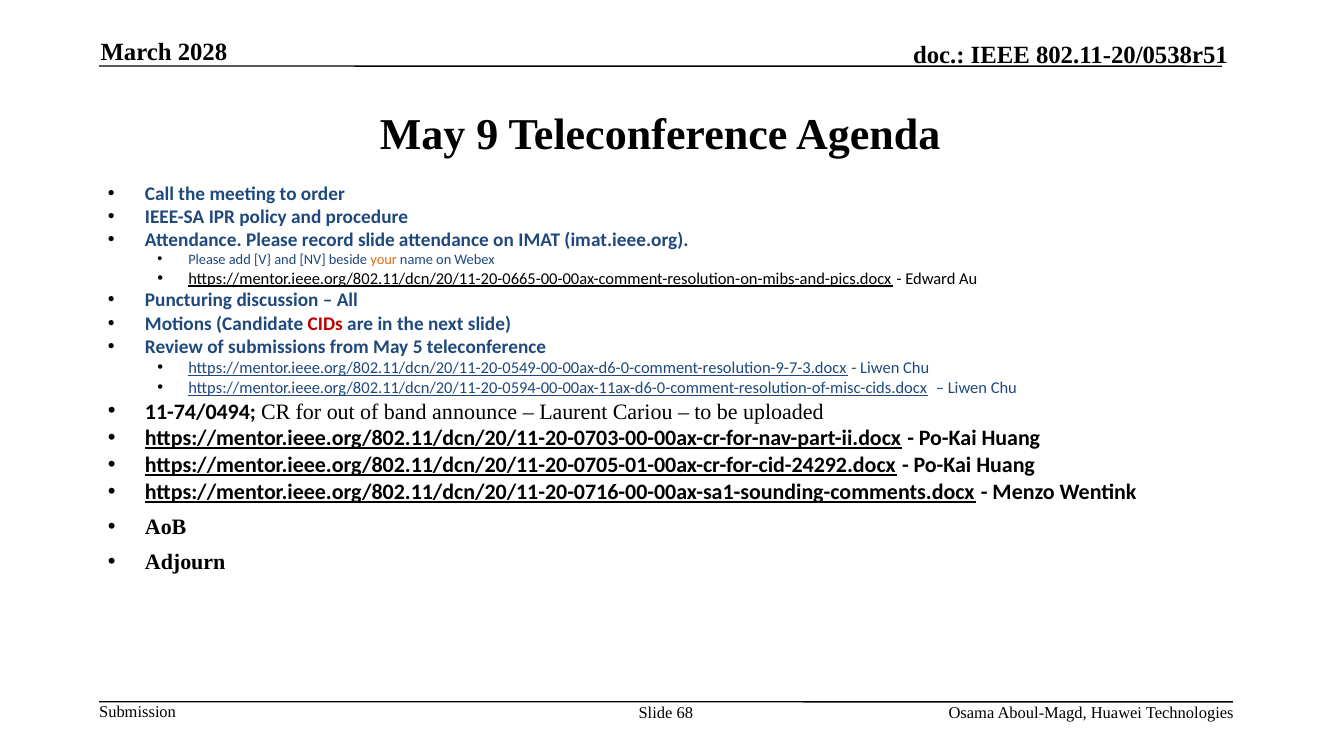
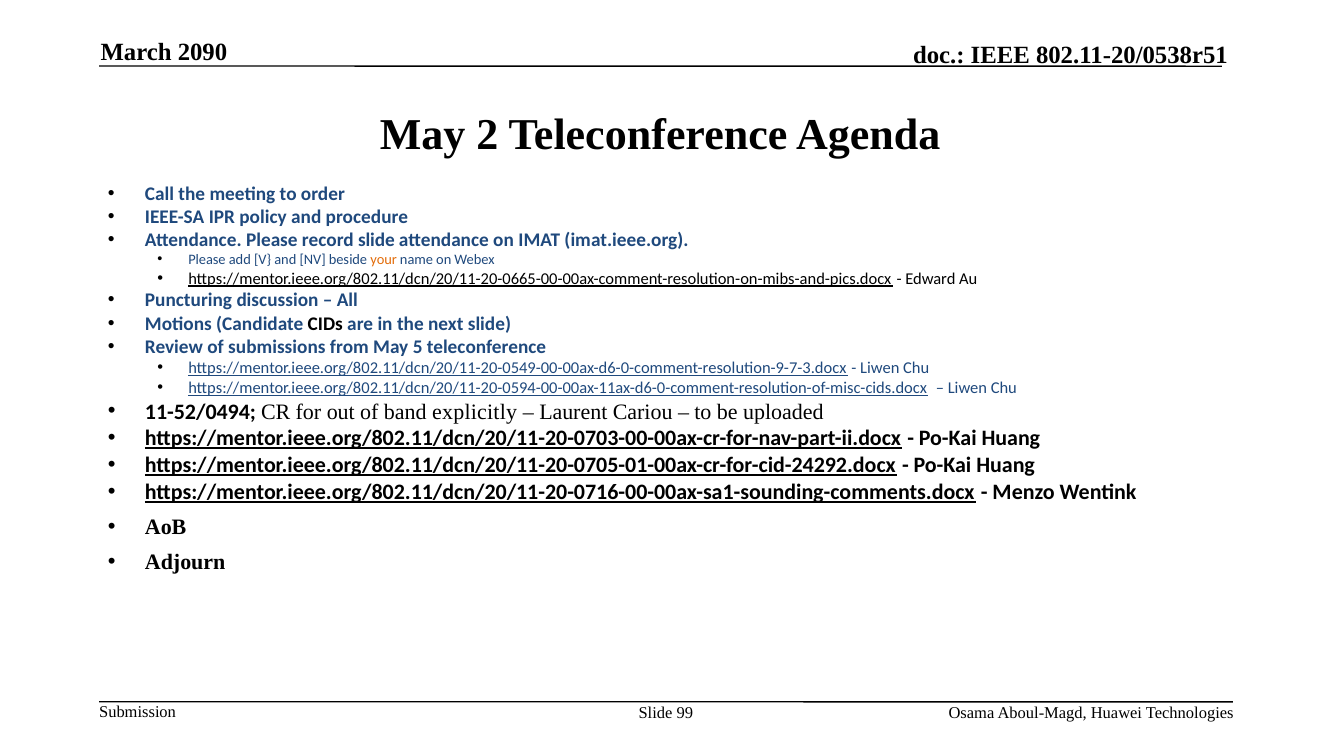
2028: 2028 -> 2090 (203, 53)
9: 9 -> 2 (487, 135)
CIDs colour: red -> black (325, 324)
11-74/0494: 11-74/0494 -> 11-52/0494 (200, 412)
announce: announce -> explicitly (475, 412)
68: 68 -> 99 (685, 713)
